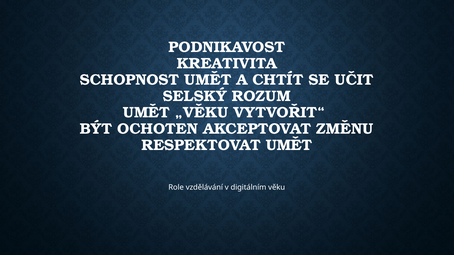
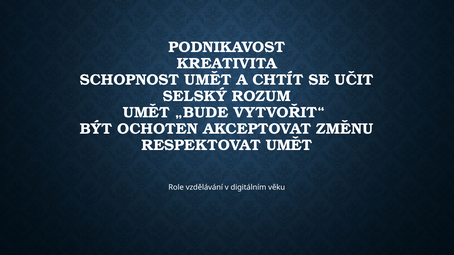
„VĚKU: „VĚKU -> „BUDE (202, 113)
